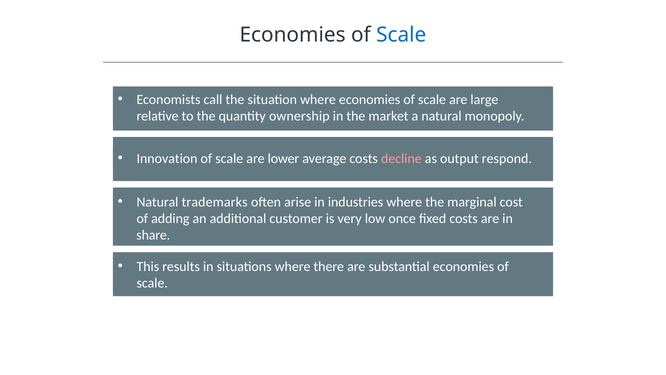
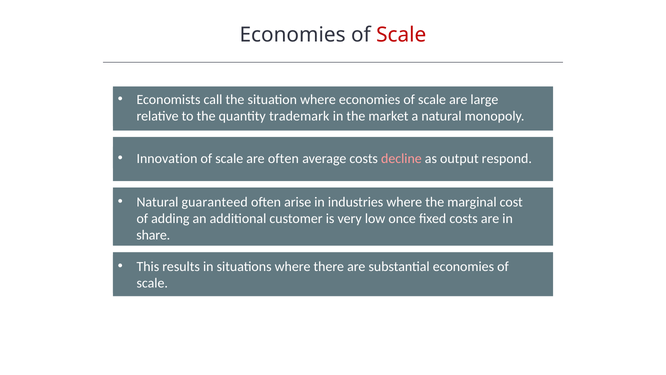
Scale colour: blue -> red (401, 35)
ownership: ownership -> trademark (299, 116)
are lower: lower -> often (283, 158)
trademarks: trademarks -> guaranteed (215, 202)
